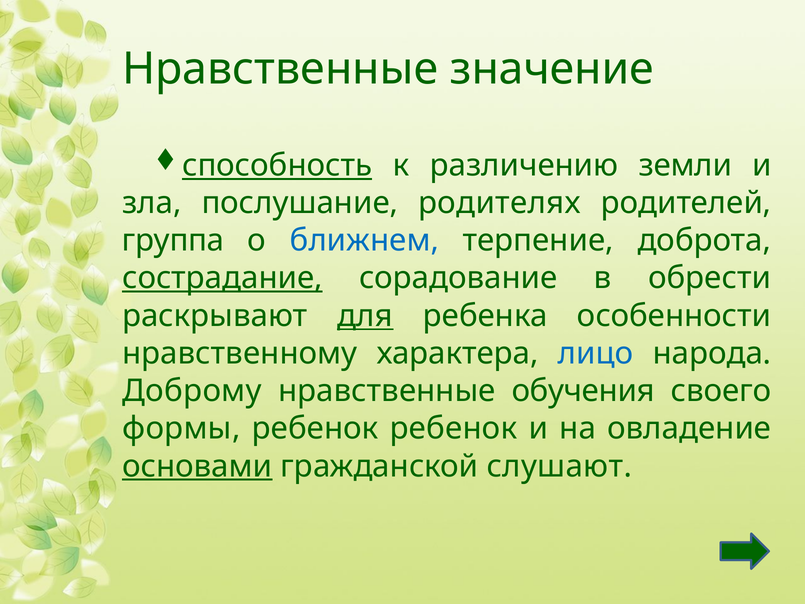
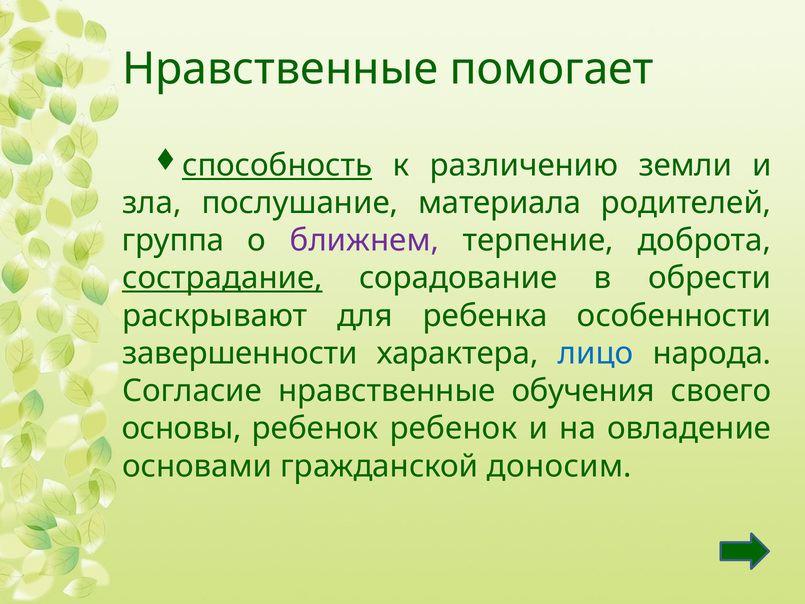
значение: значение -> помогает (552, 69)
родителях: родителях -> материала (500, 203)
ближнем colour: blue -> purple (364, 240)
для underline: present -> none (365, 316)
нравственному: нравственному -> завершенности (240, 353)
Доброму: Доброму -> Согласие (192, 391)
формы: формы -> основы (182, 428)
основами underline: present -> none (197, 466)
слушают: слушают -> доносим (559, 466)
